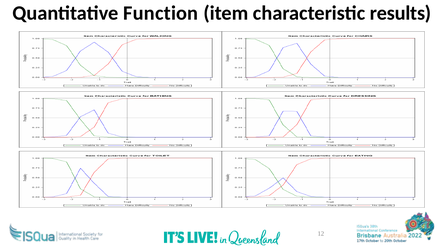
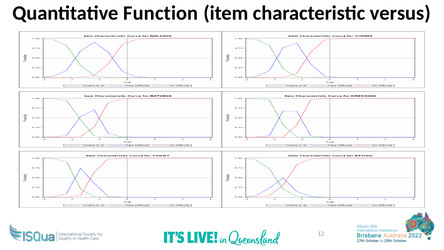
results: results -> versus (400, 13)
